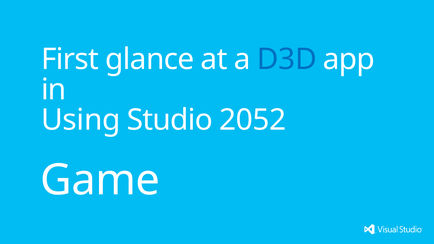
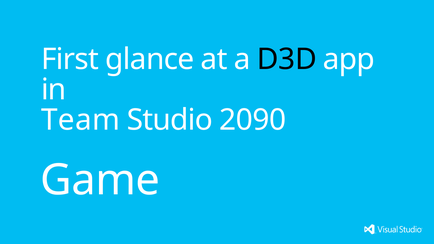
D3D colour: blue -> black (287, 59)
Using: Using -> Team (81, 120)
2052: 2052 -> 2090 (253, 120)
